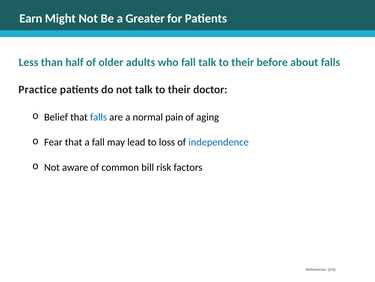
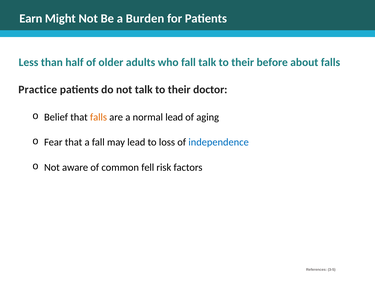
Greater: Greater -> Burden (145, 19)
falls colour: blue -> orange (98, 117)
normal pain: pain -> lead (174, 117)
bill: bill -> fell (148, 167)
